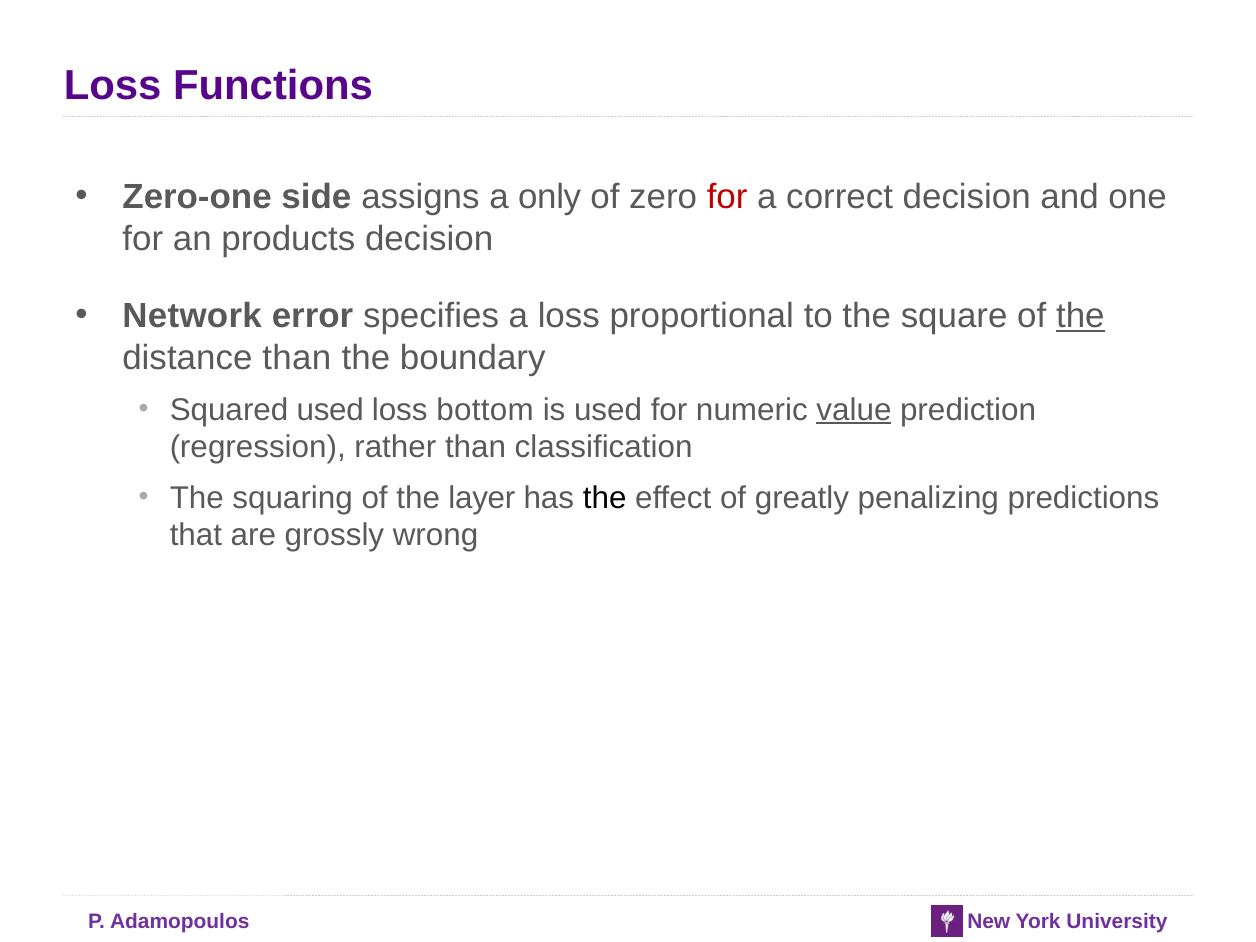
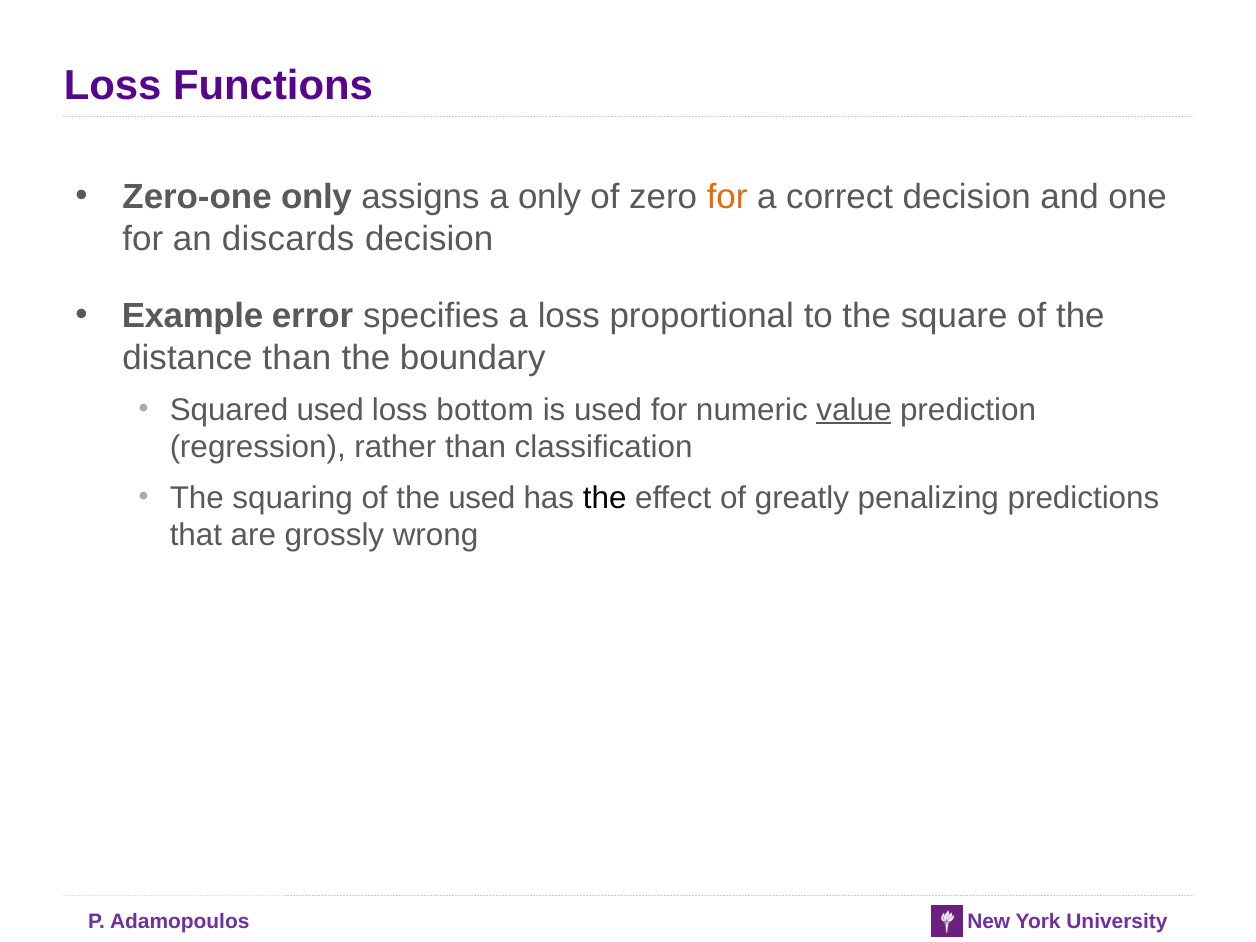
Zero-one side: side -> only (317, 197)
for colour: red -> orange (727, 197)
products: products -> discards (288, 239)
Network: Network -> Example (192, 316)
the underline: present -> none (1080, 316)
the layer: layer -> used (482, 498)
